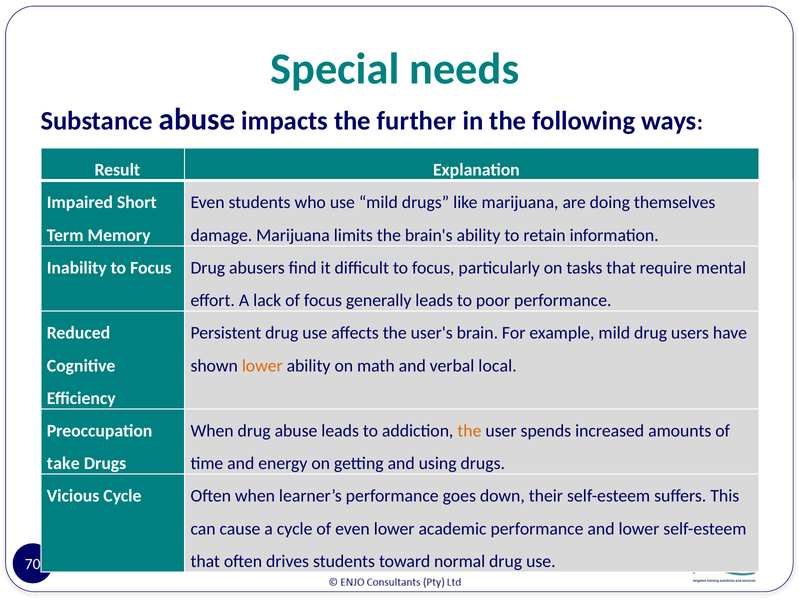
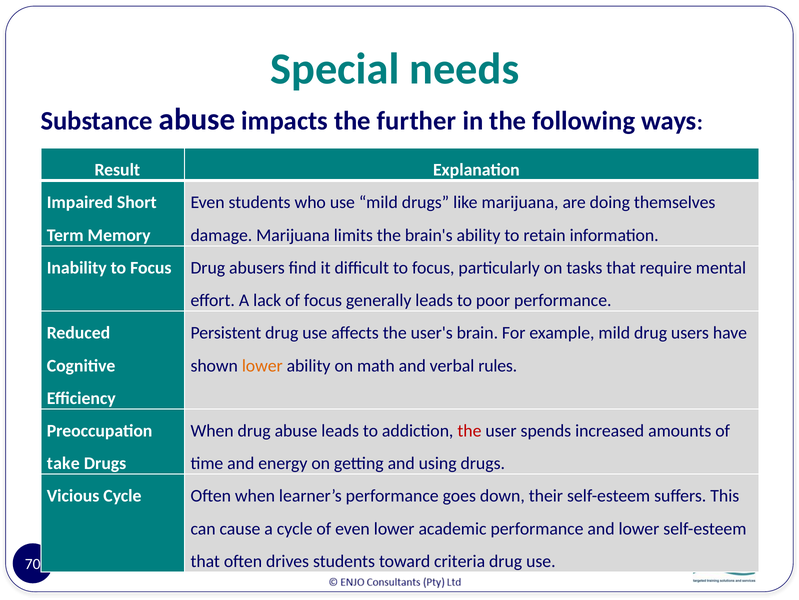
local: local -> rules (498, 365)
the colour: orange -> red (469, 430)
normal: normal -> criteria (460, 561)
